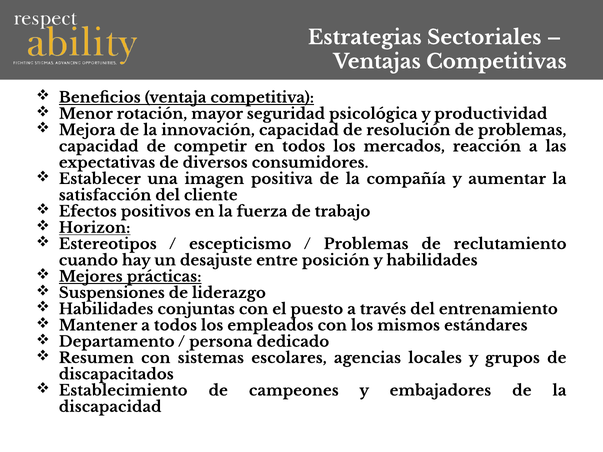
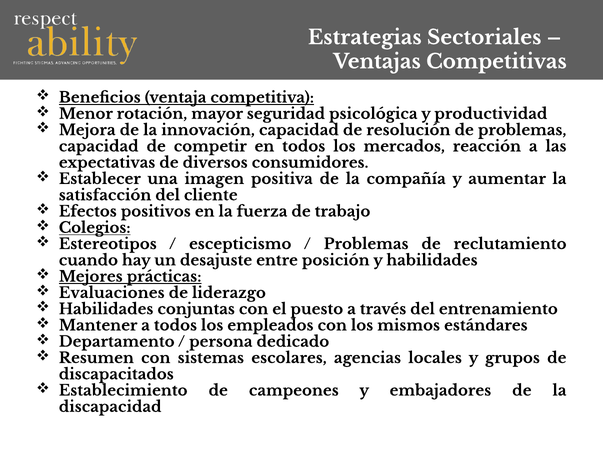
Horizon: Horizon -> Colegios (95, 228)
Suspensiones: Suspensiones -> Evaluaciones (112, 293)
